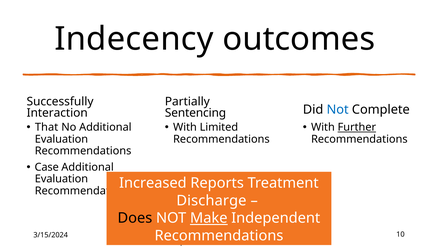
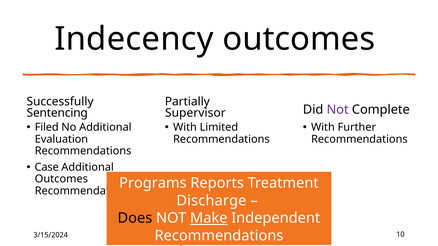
Interaction: Interaction -> Sentencing (57, 113)
Sentencing: Sentencing -> Supervisor (195, 113)
Not colour: blue -> purple (338, 110)
That: That -> Filed (47, 127)
Further underline: present -> none (357, 127)
Evaluation: Evaluation -> Outcomes (61, 179)
Increased: Increased -> Programs (153, 183)
